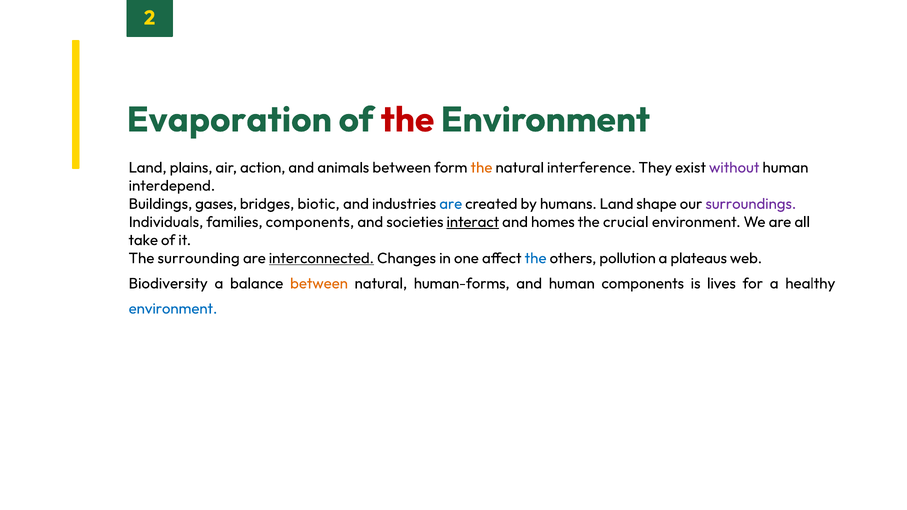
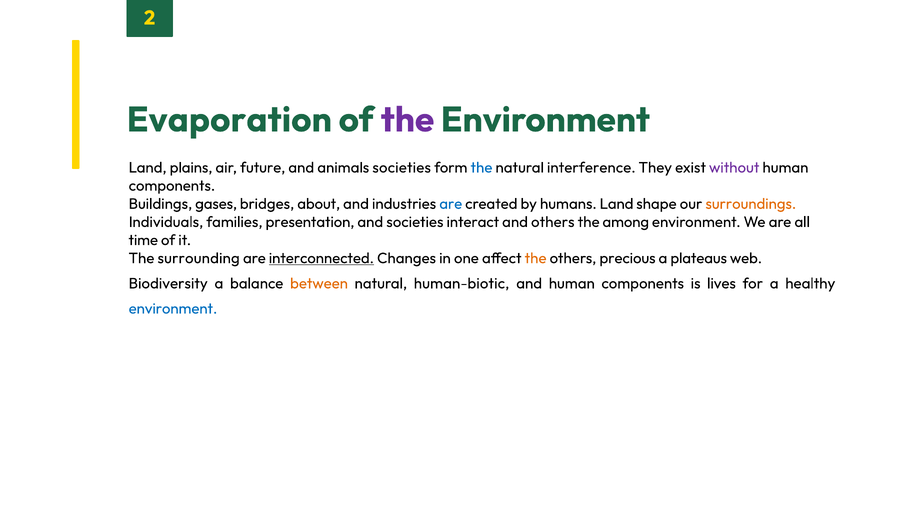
the colour: red -> purple (407, 120)
action: action -> future (263, 168)
animals between: between -> societies (402, 168)
the colour: orange -> blue (481, 168)
interdepend: interdepend -> components (172, 186)
biotic: biotic -> about (319, 204)
surroundings colour: purple -> orange (751, 204)
families components: components -> presentation (310, 222)
interact underline: present -> none (473, 222)
and homes: homes -> others (553, 222)
crucial: crucial -> among (626, 222)
take: take -> time (143, 240)
the colour: blue -> orange (536, 258)
pollution: pollution -> precious (628, 258)
human-forms: human-forms -> human-biotic (462, 284)
